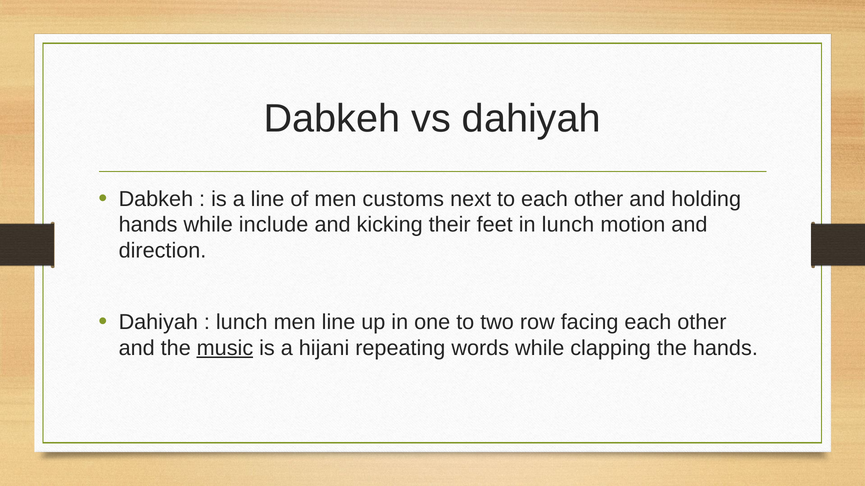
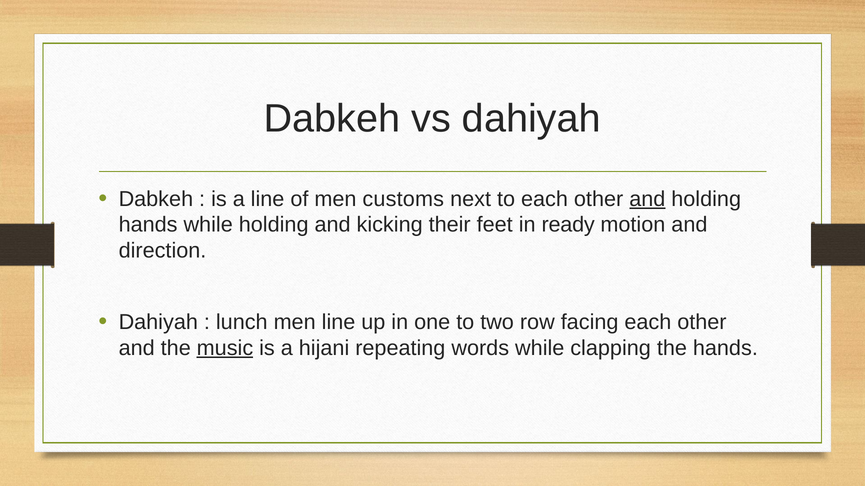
and underline: none -> present (647, 199)
while include: include -> holding (274, 225)
in lunch: lunch -> ready (568, 225)
